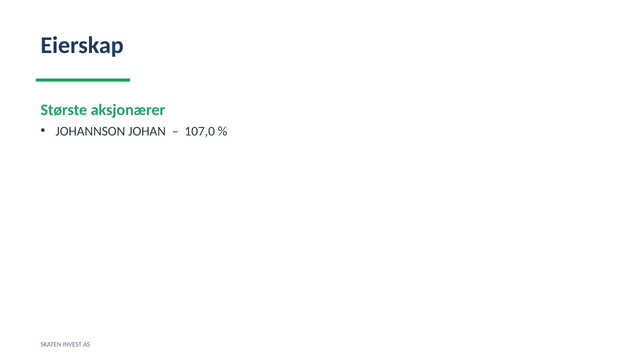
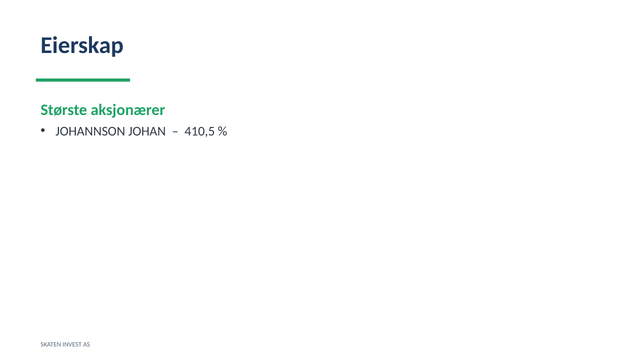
107,0: 107,0 -> 410,5 (200, 131)
